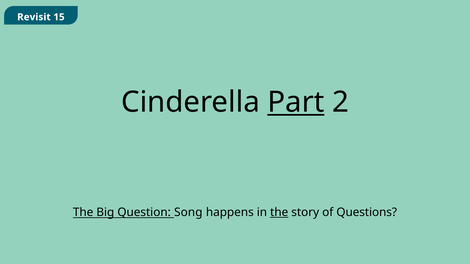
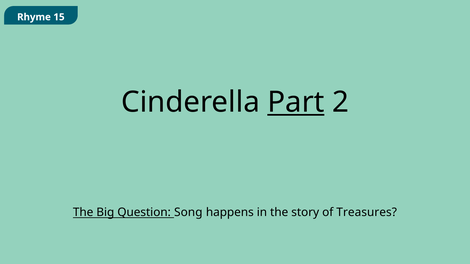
Revisit: Revisit -> Rhyme (34, 17)
the underline: present -> none (279, 213)
Questions: Questions -> Treasures (367, 213)
